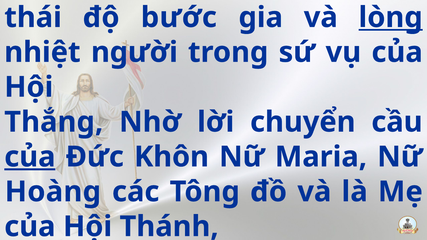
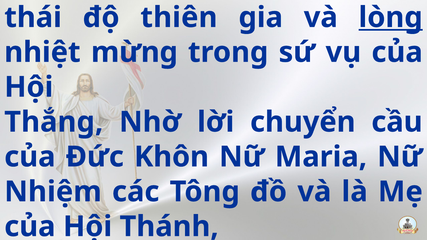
bước: bước -> thiên (179, 17)
người: người -> mừng (134, 52)
của underline: present -> none (30, 157)
Hoàng: Hoàng -> Nhiệm (53, 192)
